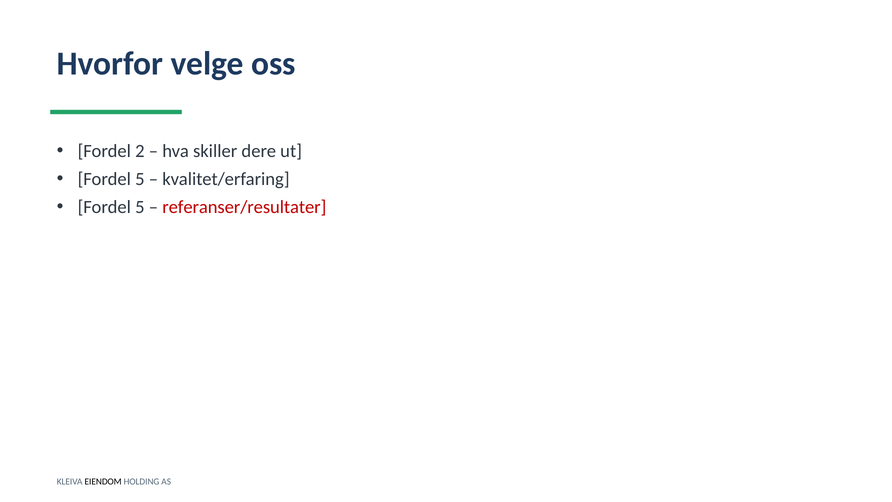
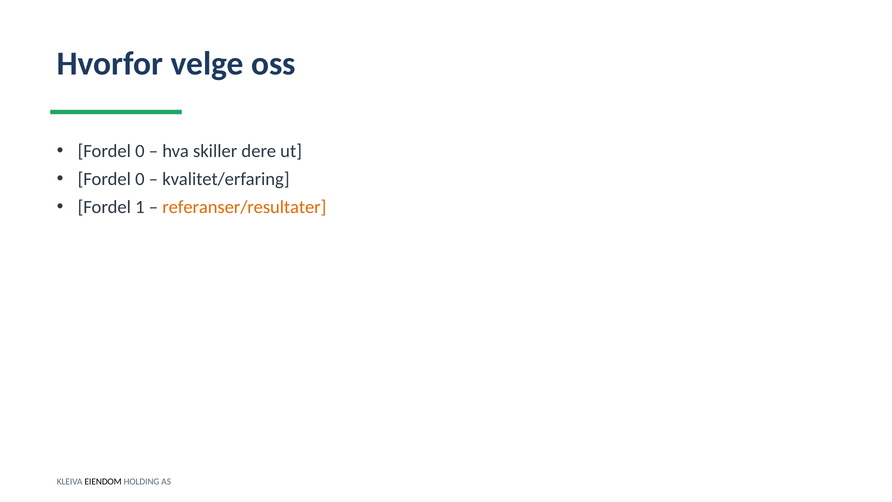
2: 2 -> 0 (140, 151)
5: 5 -> 0 (140, 179)
5: 5 -> 1 (140, 207)
referanser/resultater colour: red -> orange (244, 207)
